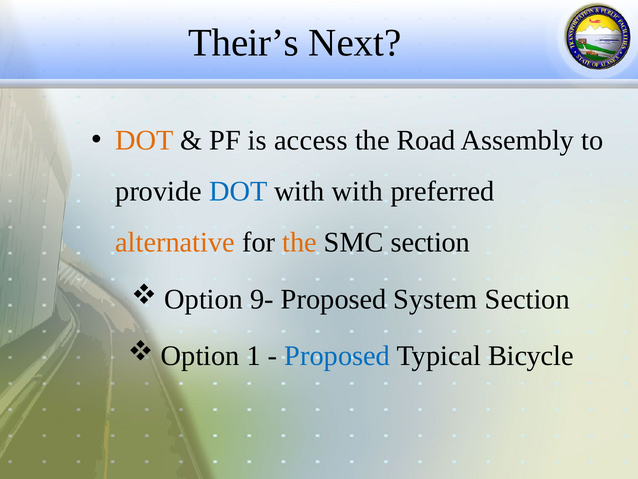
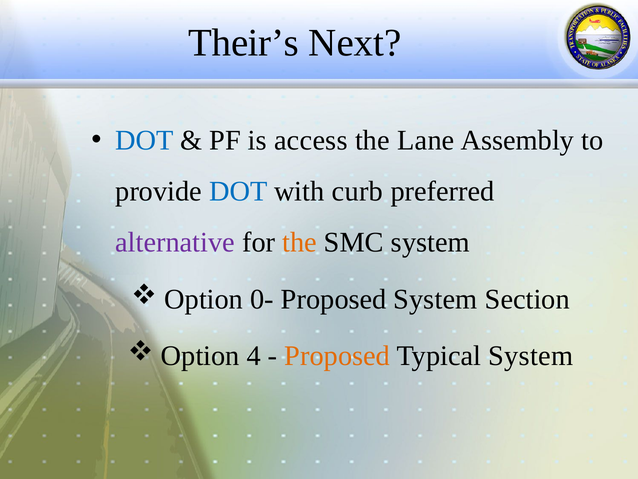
DOT colour: orange -> blue (145, 140)
Road: Road -> Lane (426, 140)
with with: with -> curb (357, 191)
alternative colour: orange -> purple (175, 242)
SMC section: section -> system (430, 242)
9-: 9- -> 0- (262, 299)
1: 1 -> 4 (254, 356)
Proposed colour: blue -> orange (337, 356)
Typical Bicycle: Bicycle -> System (531, 356)
